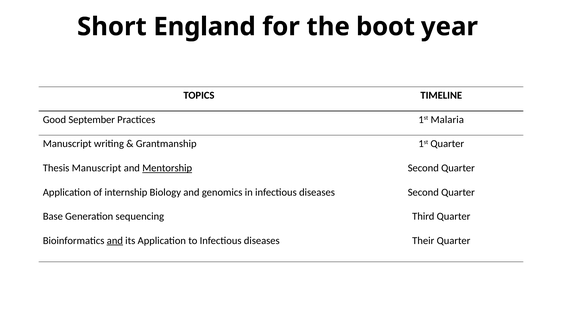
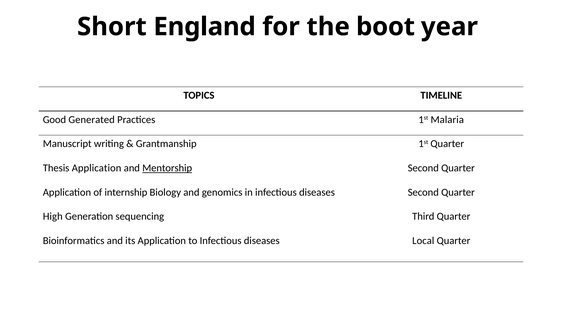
September: September -> Generated (92, 120)
Thesis Manuscript: Manuscript -> Application (97, 168)
Base: Base -> High (53, 216)
and underline: present -> none (115, 241)
Their: Their -> Local (423, 241)
